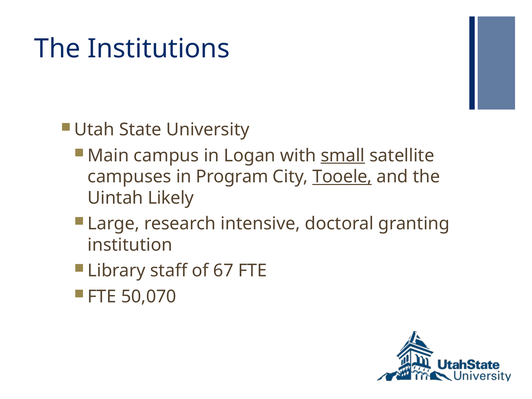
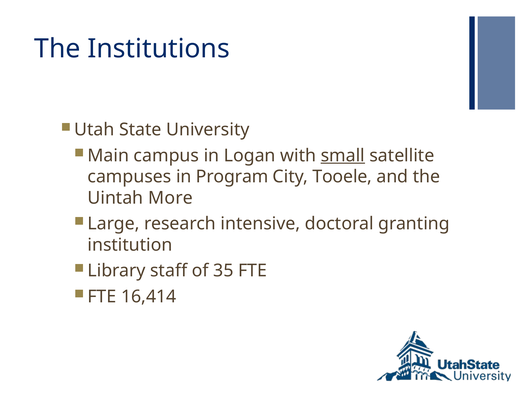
Tooele underline: present -> none (342, 177)
Likely: Likely -> More (171, 198)
67: 67 -> 35 (223, 271)
50,070: 50,070 -> 16,414 (149, 297)
